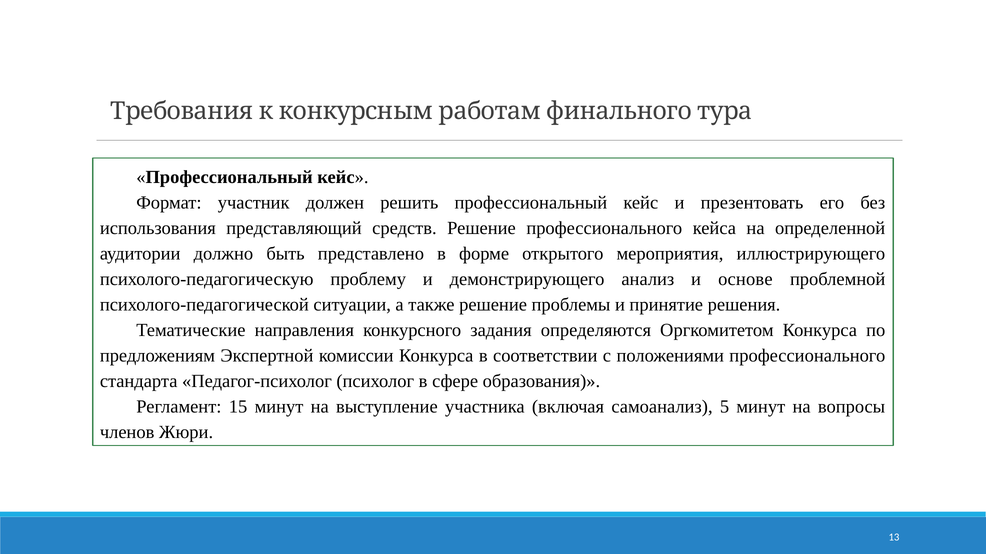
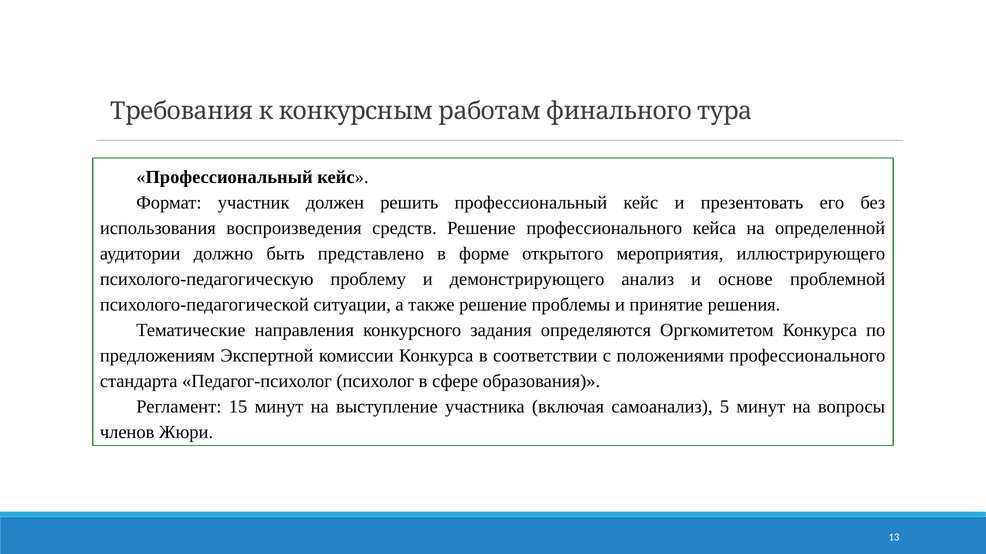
представляющий: представляющий -> воспроизведения (294, 228)
